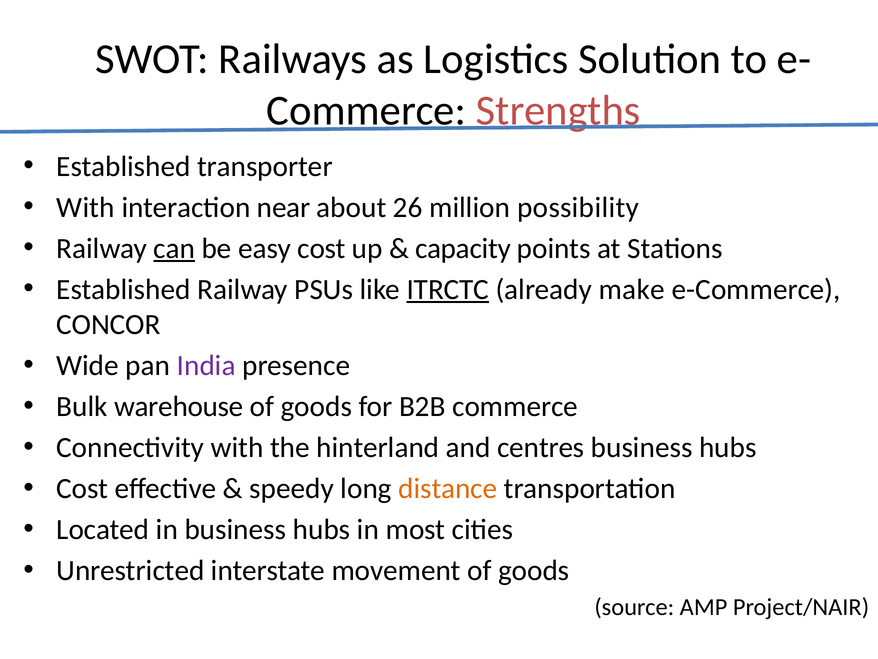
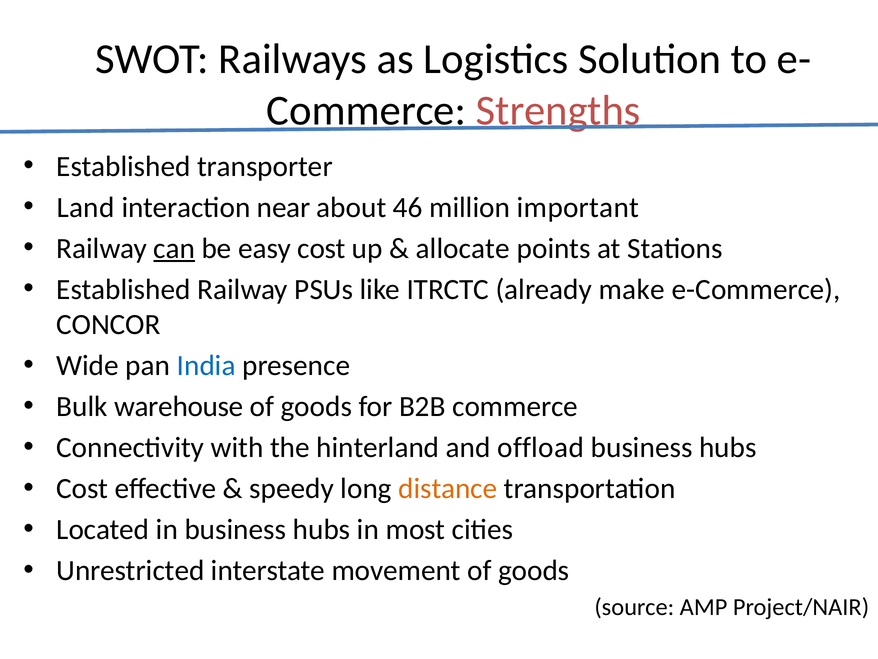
With: With -> Land (85, 207)
26: 26 -> 46 (408, 207)
possibility: possibility -> important (578, 207)
capacity: capacity -> allocate (463, 248)
ITRCTC underline: present -> none (448, 289)
India colour: purple -> blue (206, 365)
centres: centres -> offload (541, 447)
